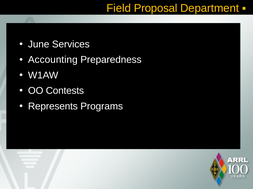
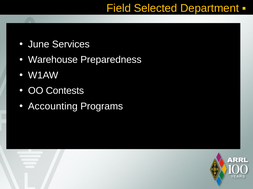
Proposal: Proposal -> Selected (156, 8)
Accounting: Accounting -> Warehouse (53, 60)
Represents: Represents -> Accounting (53, 107)
